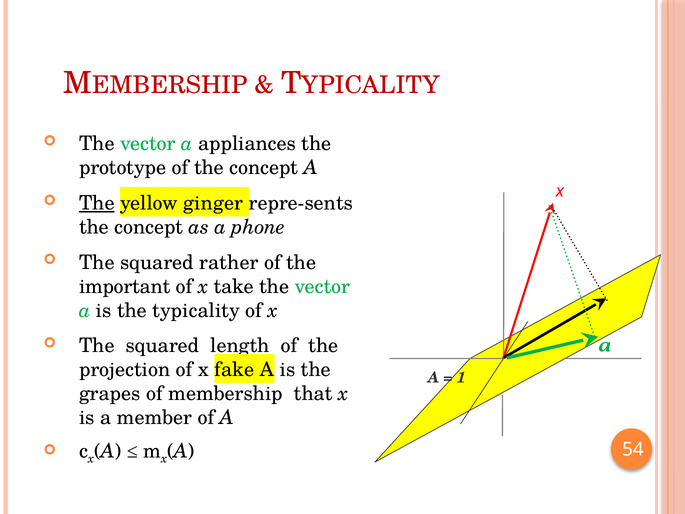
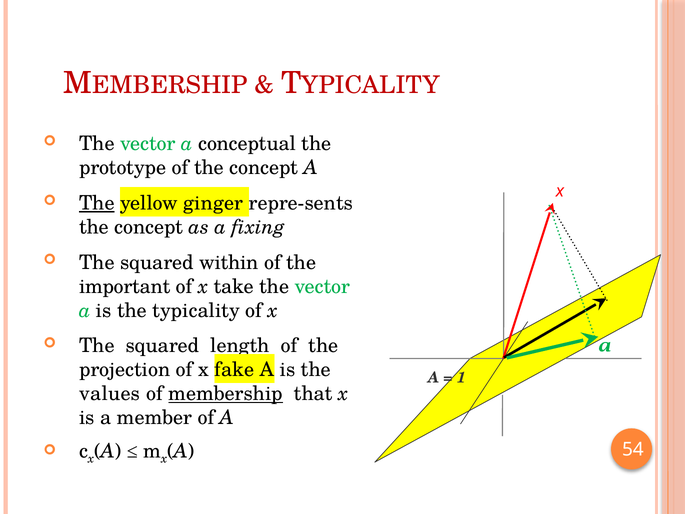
appliances: appliances -> conceptual (247, 144)
phone: phone -> fixing (258, 227)
rather: rather -> within (229, 262)
grapes: grapes -> values (110, 394)
membership underline: none -> present (226, 394)
